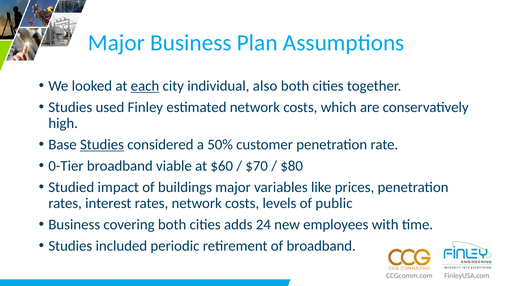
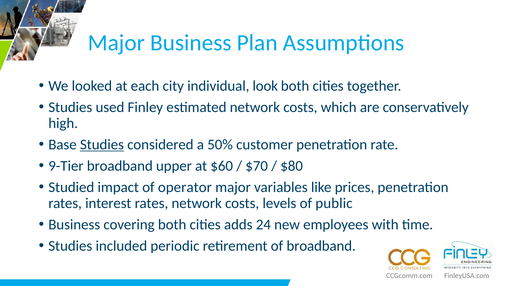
each underline: present -> none (145, 86)
also: also -> look (265, 86)
0-Tier: 0-Tier -> 9-Tier (66, 166)
viable: viable -> upper (174, 166)
buildings: buildings -> operator (185, 187)
